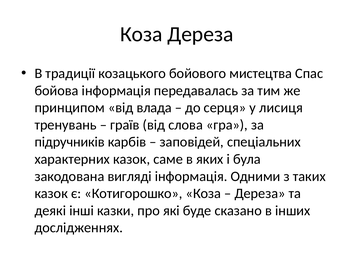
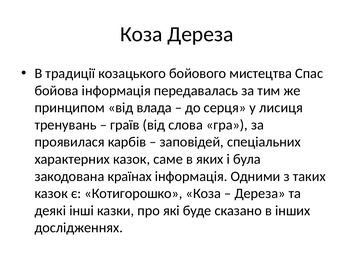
підручників: підручників -> проявилася (70, 142)
вигляді: вигляді -> країнах (130, 176)
